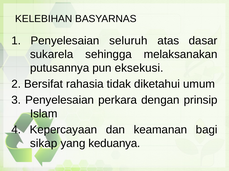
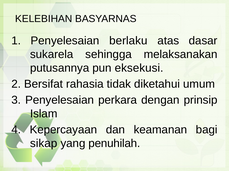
seluruh: seluruh -> berlaku (128, 41)
keduanya: keduanya -> penuhilah (114, 144)
